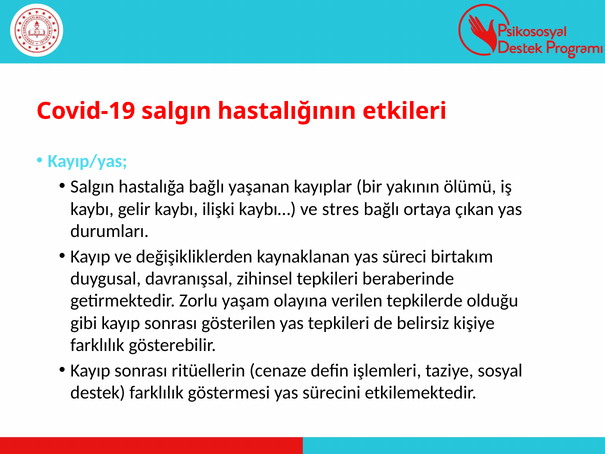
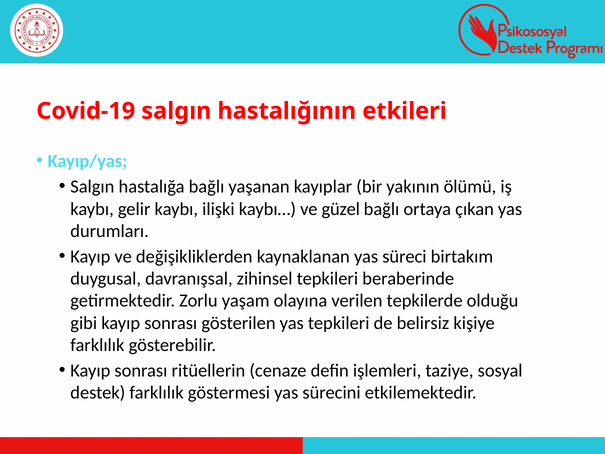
stres: stres -> güzel (341, 209)
